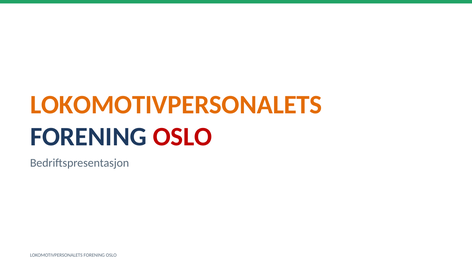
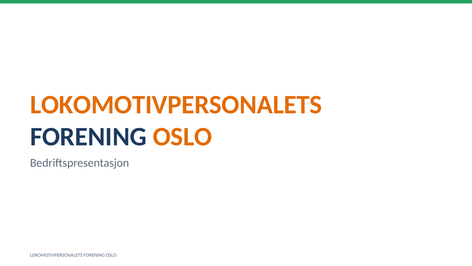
OSLO colour: red -> orange (182, 137)
